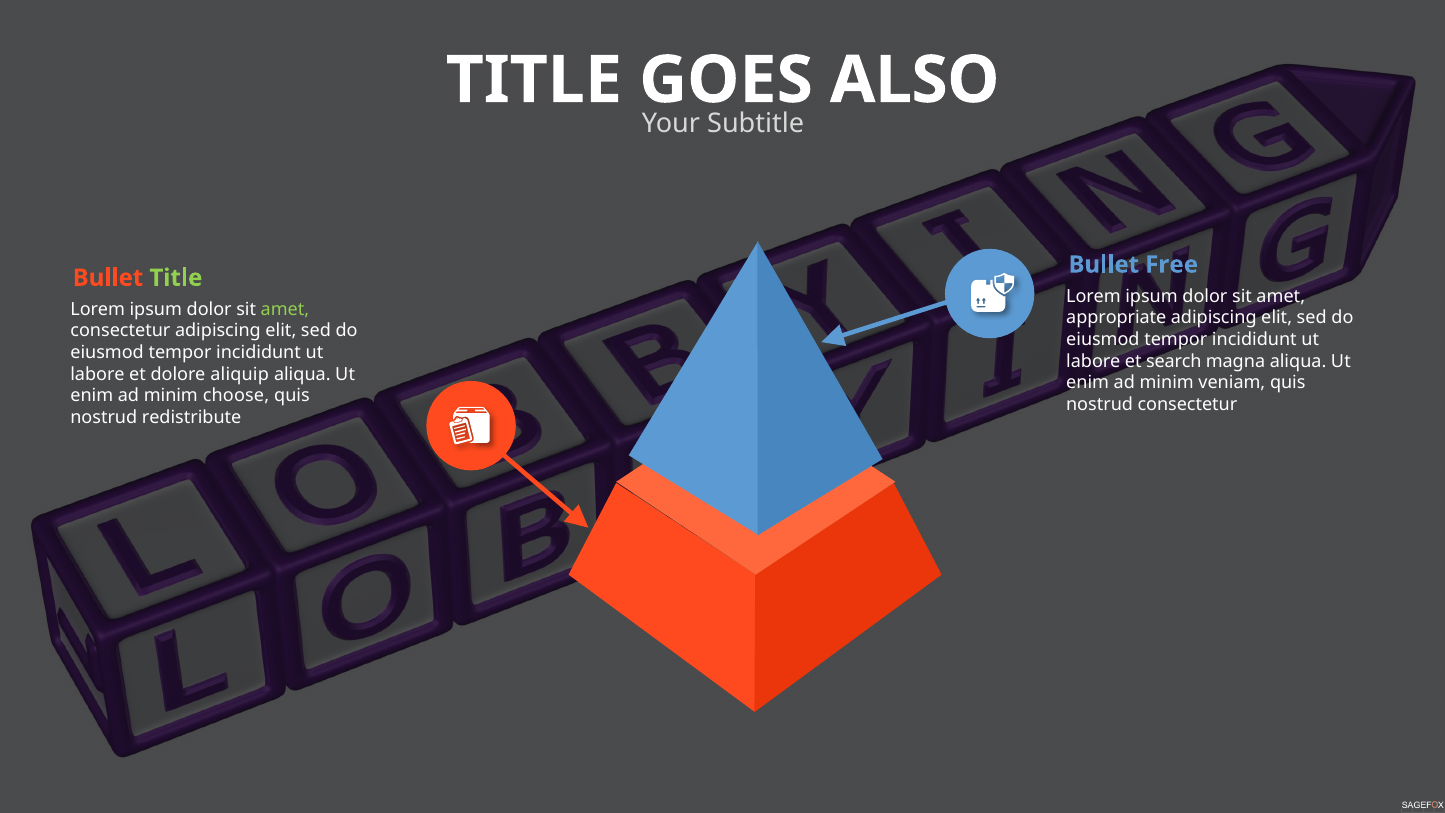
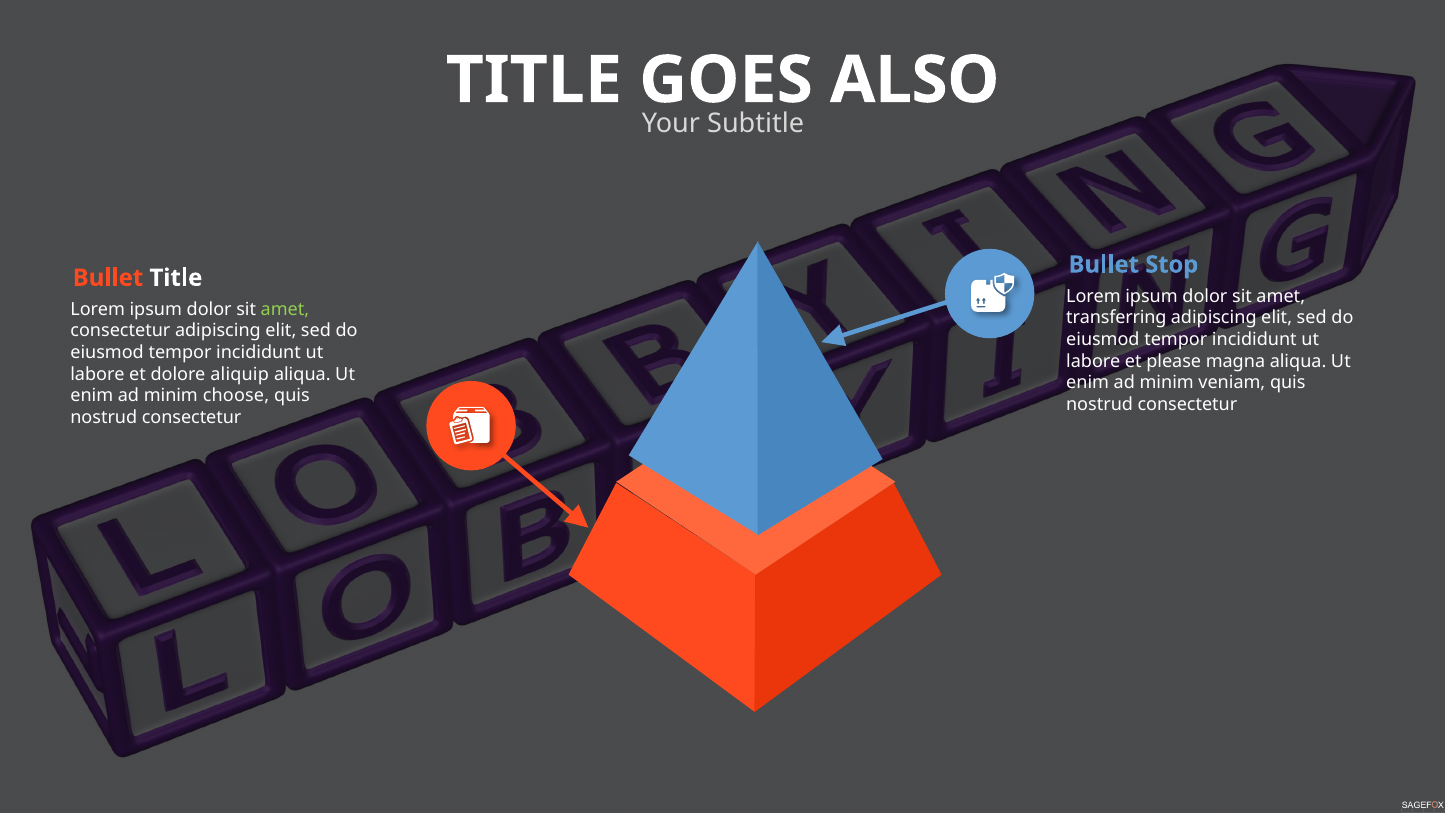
Free: Free -> Stop (1172, 265)
Title colour: light green -> white (176, 278)
appropriate: appropriate -> transferring (1116, 318)
search: search -> please (1174, 361)
redistribute: redistribute -> consectetur (192, 418)
